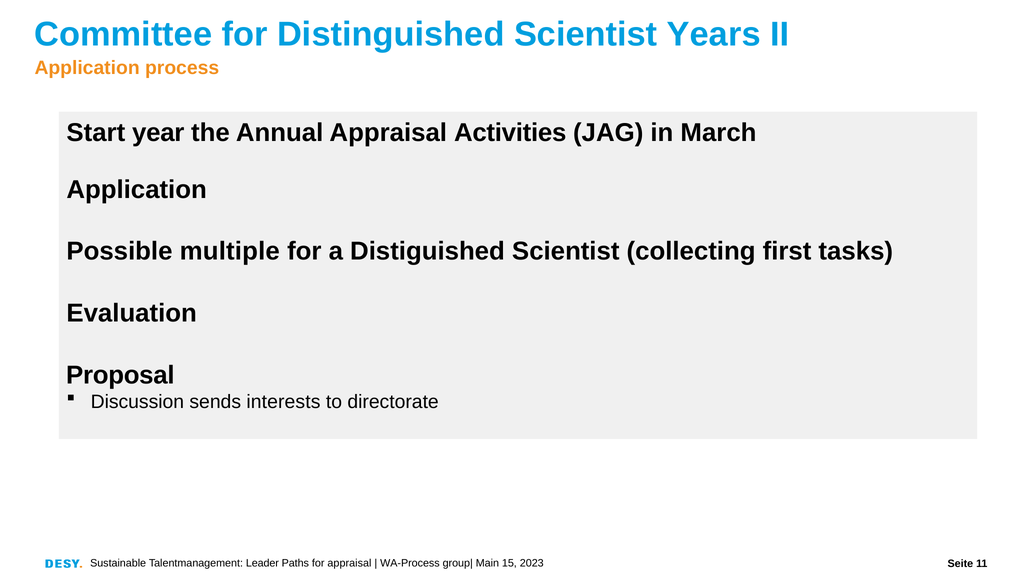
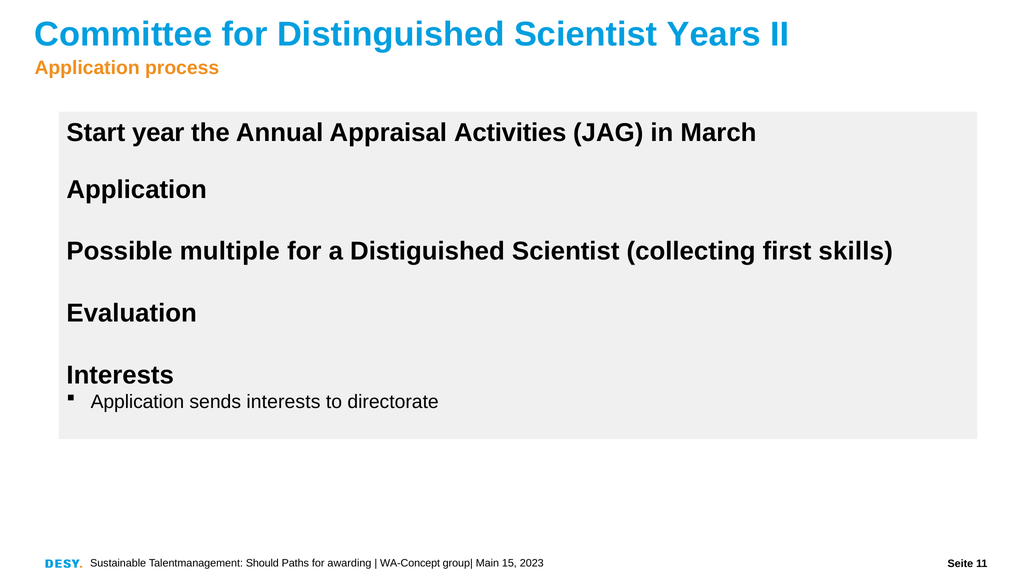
tasks: tasks -> skills (856, 252)
Proposal: Proposal -> Interests (120, 375)
Discussion: Discussion -> Application (137, 402)
Leader: Leader -> Should (262, 563)
for appraisal: appraisal -> awarding (349, 563)
WA-Process: WA-Process -> WA-Concept (410, 563)
